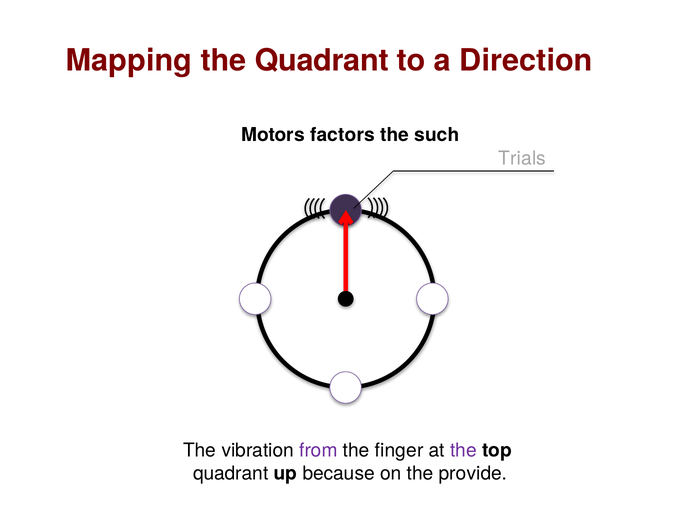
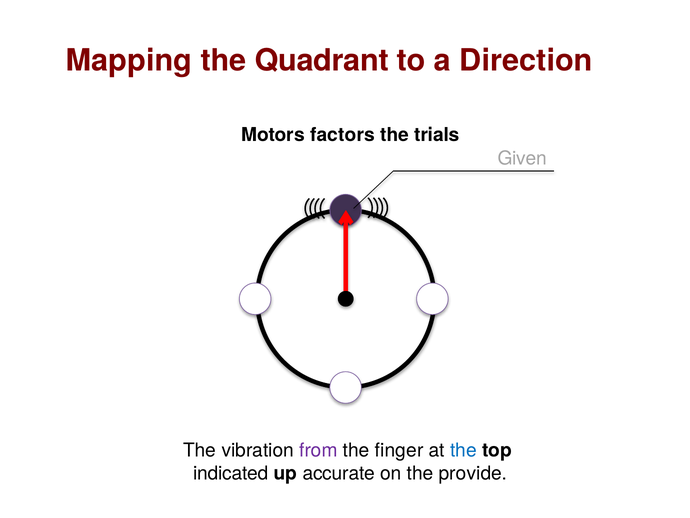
such: such -> trials (437, 135)
Trials: Trials -> Given (522, 158)
the colour: purple -> blue (463, 450)
quadrant: quadrant -> indicated (231, 473)
because: because -> accurate (339, 473)
